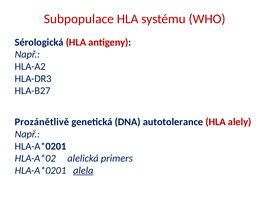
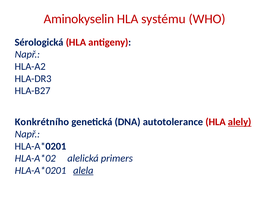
Subpopulace: Subpopulace -> Aminokyselin (79, 19)
Prozánětlivě: Prozánětlivě -> Konkrétního (42, 122)
alely underline: none -> present (240, 122)
